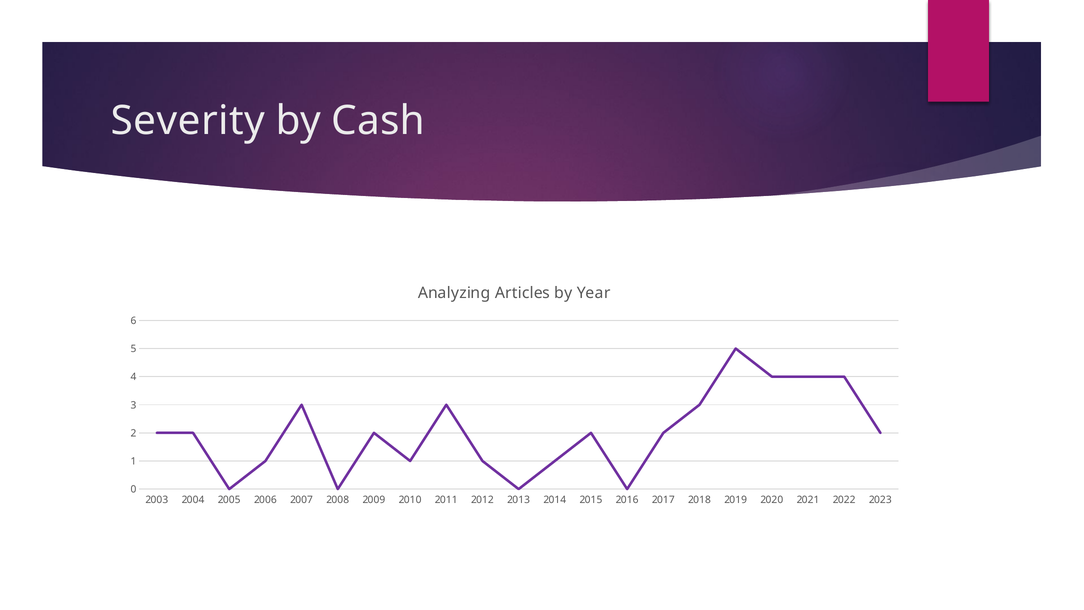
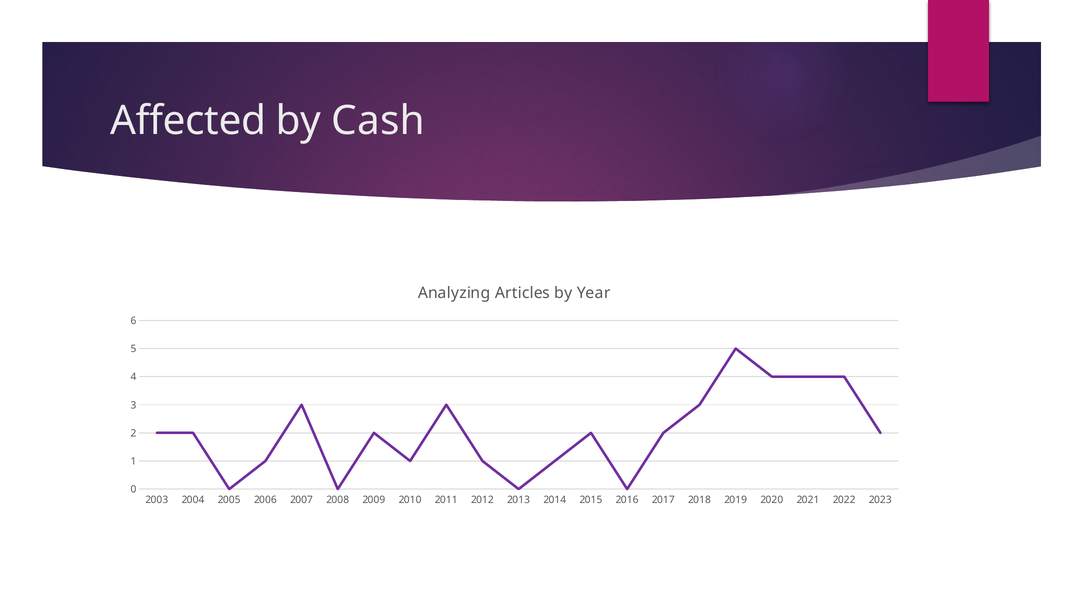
Severity: Severity -> Affected (188, 121)
